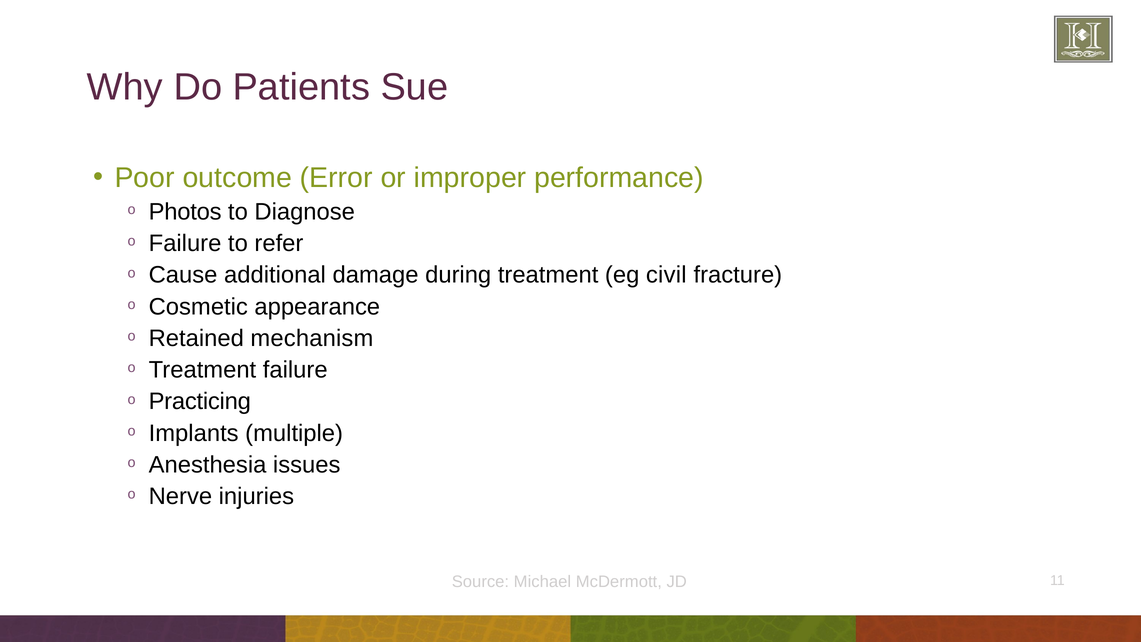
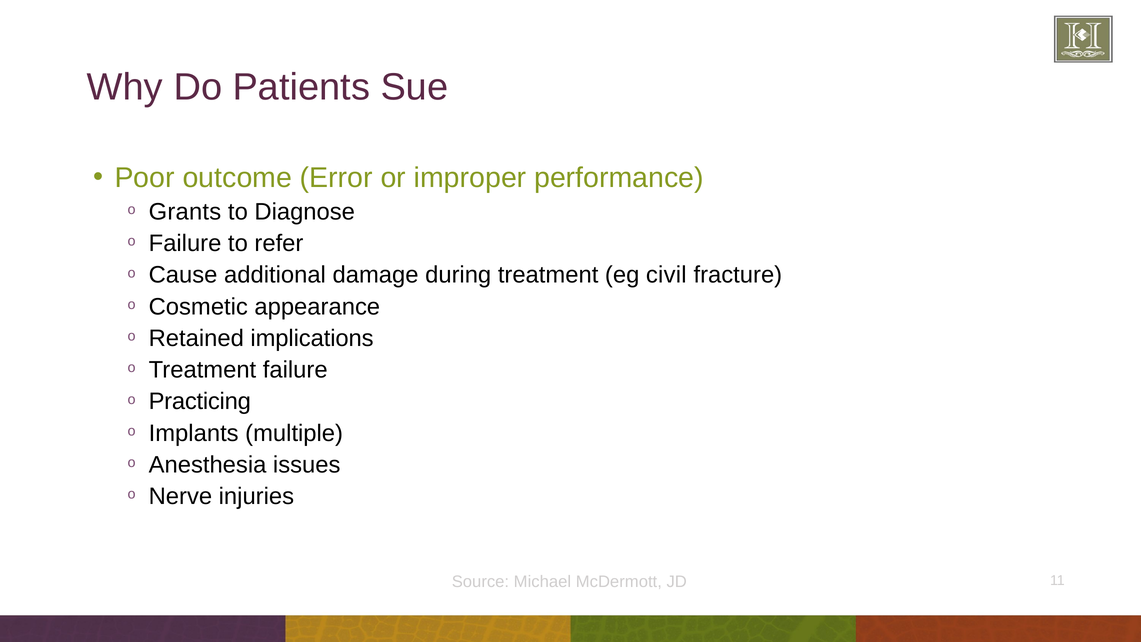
Photos: Photos -> Grants (185, 212)
mechanism: mechanism -> implications (312, 338)
